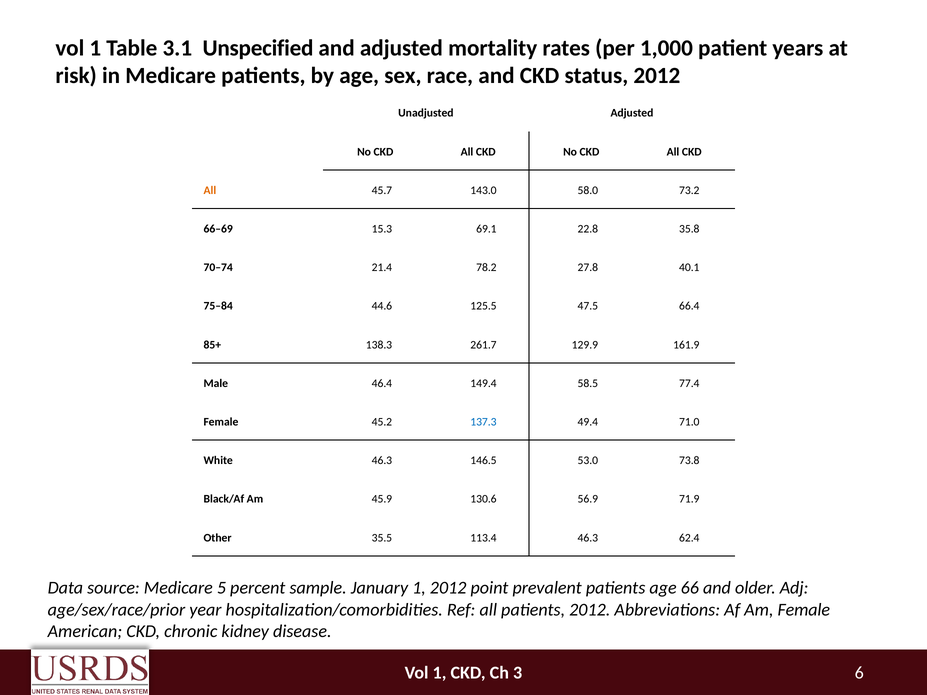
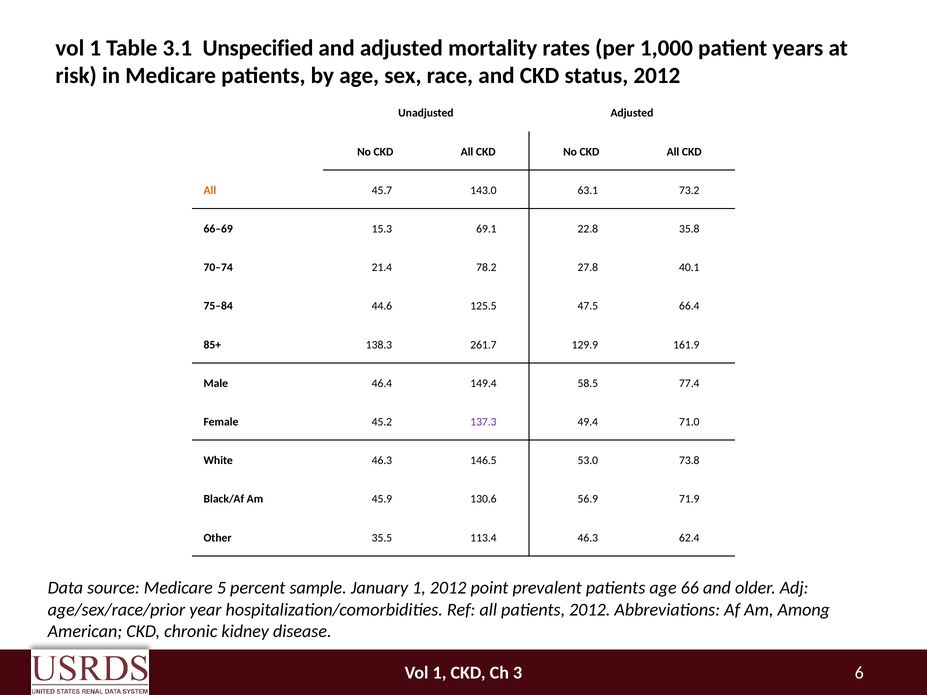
58.0: 58.0 -> 63.1 (588, 190)
137.3 colour: blue -> purple (483, 422)
Am Female: Female -> Among (804, 610)
